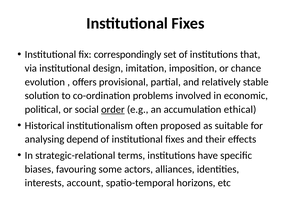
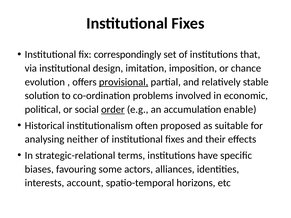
provisional underline: none -> present (124, 82)
ethical: ethical -> enable (240, 110)
depend: depend -> neither (82, 139)
